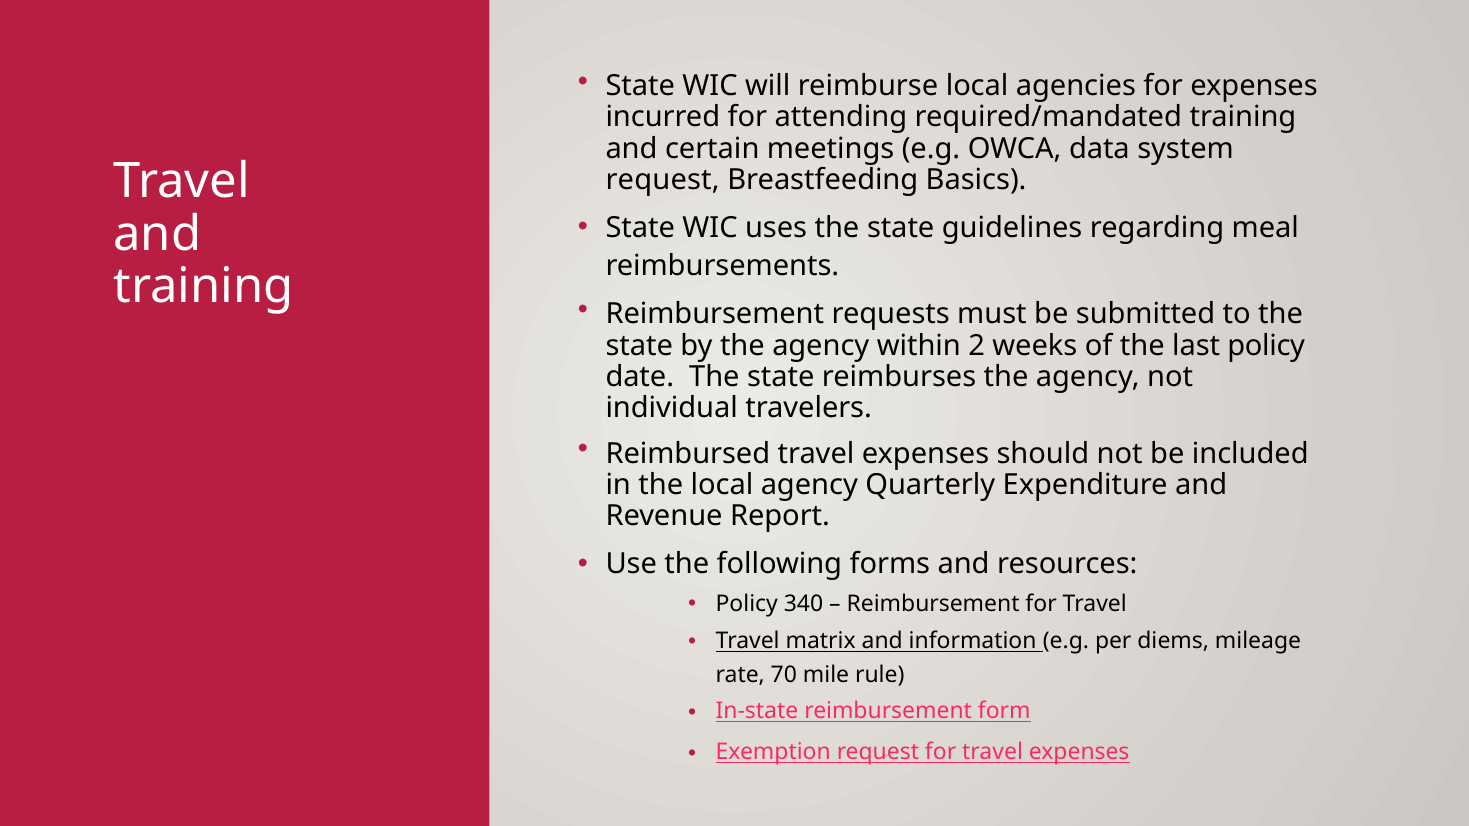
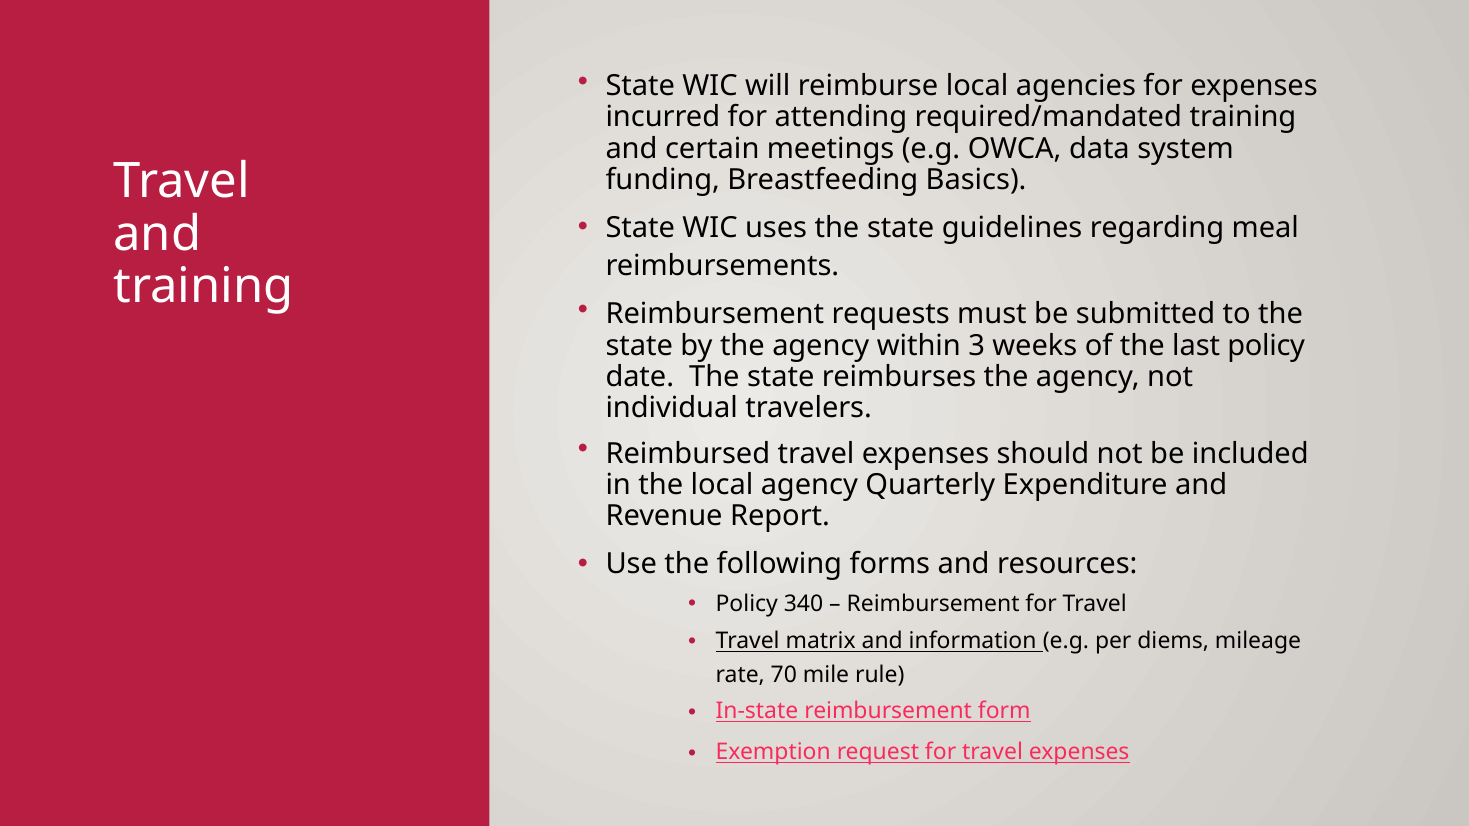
request: request -> funding (663, 180)
2: 2 -> 3 (977, 346)
